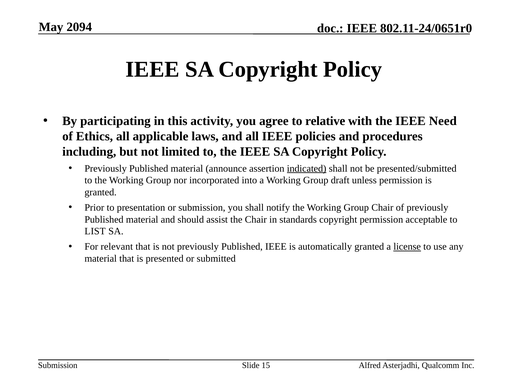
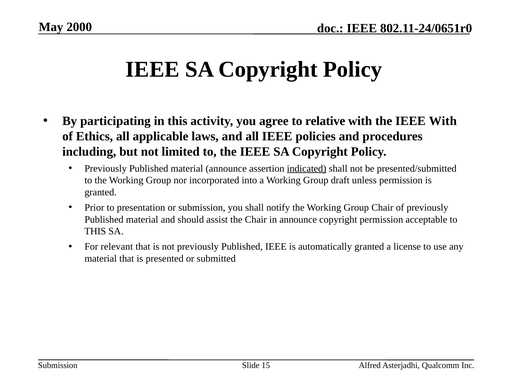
2094: 2094 -> 2000 (79, 27)
IEEE Need: Need -> With (443, 121)
in standards: standards -> announce (298, 219)
LIST: LIST -> THIS (95, 231)
license underline: present -> none (407, 247)
